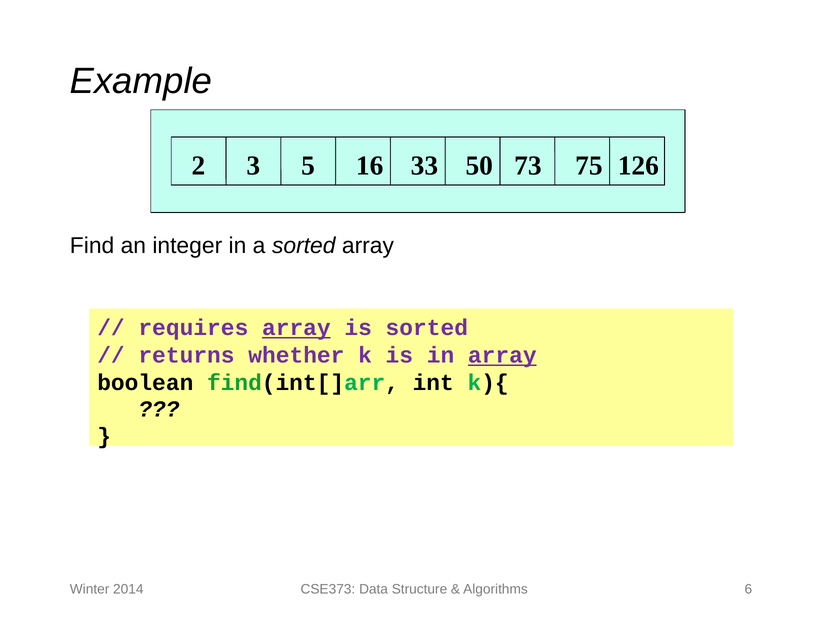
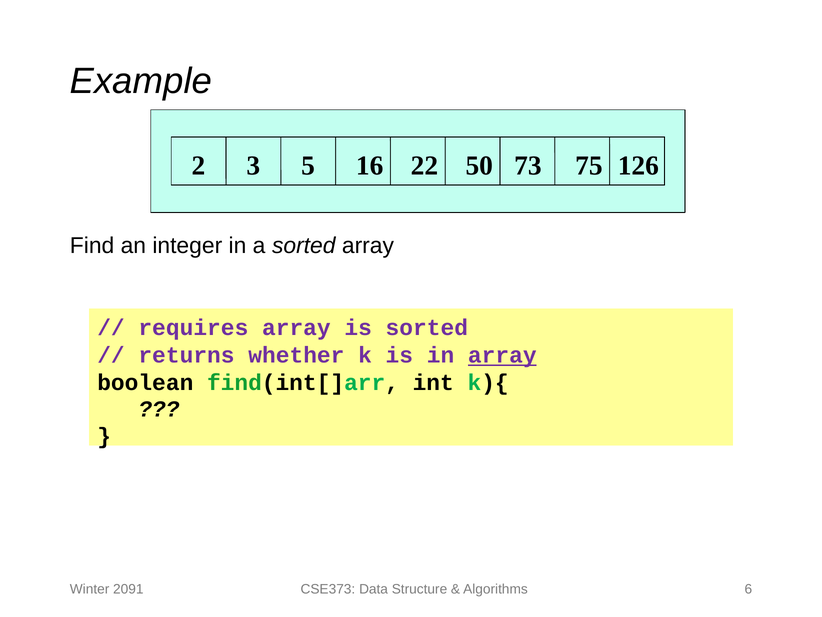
33: 33 -> 22 (424, 165)
array underline: present -> none (296, 328)
2014: 2014 -> 2091 (128, 589)
